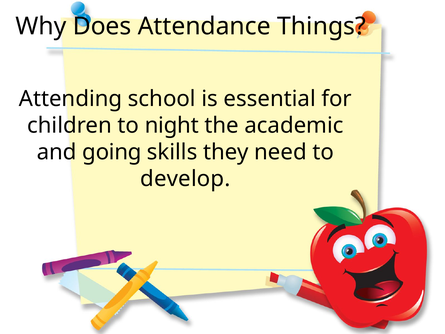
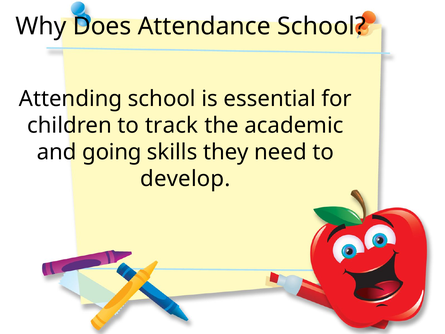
Attendance Things: Things -> School (321, 26)
night: night -> track (172, 125)
